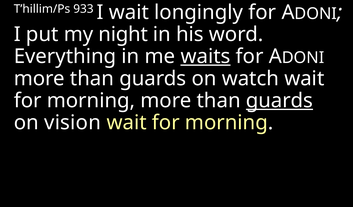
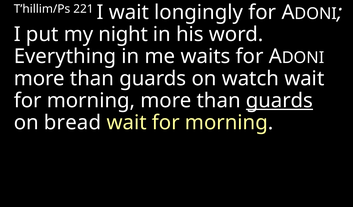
933: 933 -> 221 (83, 9)
waits underline: present -> none (205, 56)
vision: vision -> bread (73, 123)
